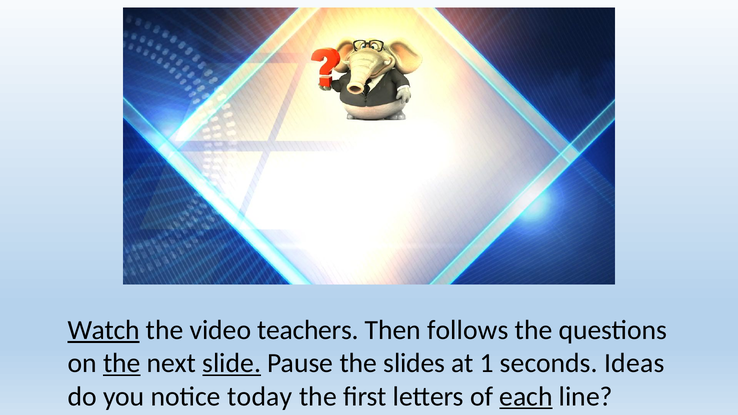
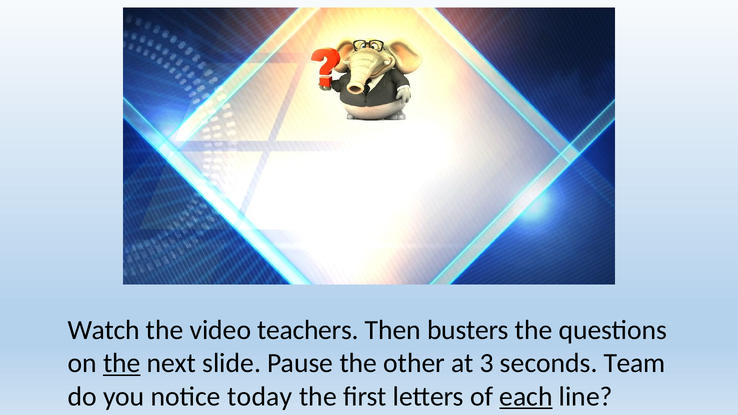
Watch underline: present -> none (104, 330)
follows: follows -> busters (468, 330)
slide underline: present -> none (232, 363)
slides: slides -> other (414, 363)
1: 1 -> 3 (487, 363)
Ideas: Ideas -> Team (635, 363)
